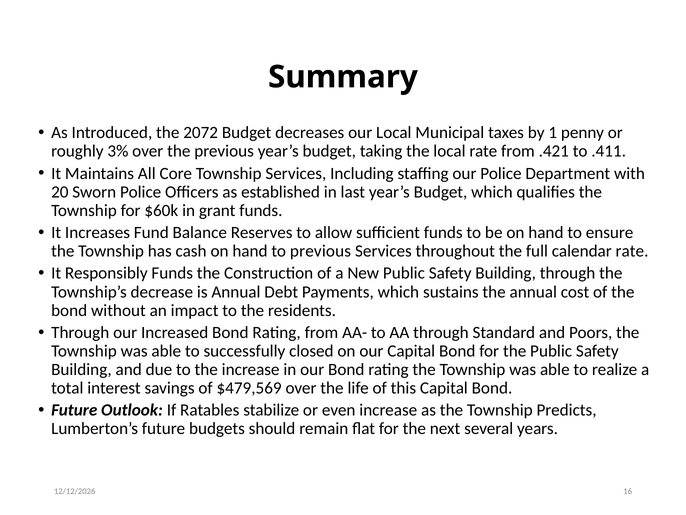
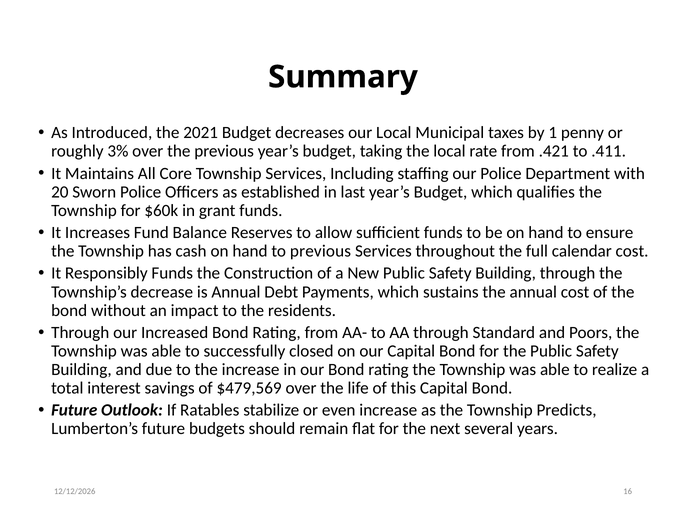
2072: 2072 -> 2021 (201, 133)
calendar rate: rate -> cost (632, 251)
